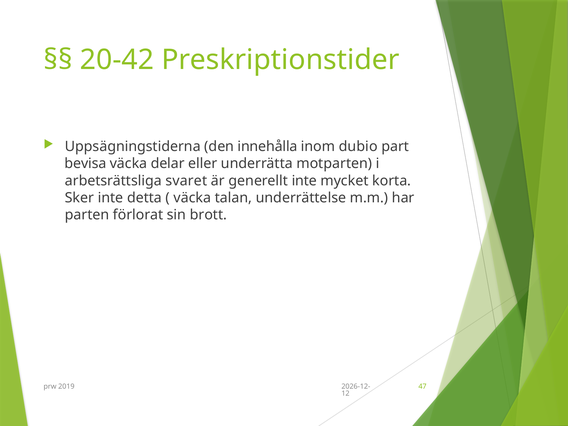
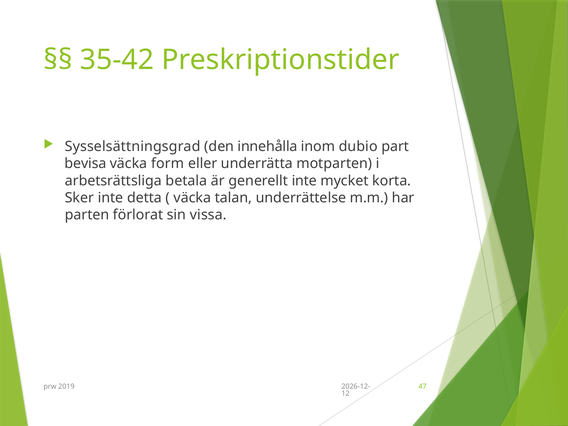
20-42: 20-42 -> 35-42 (117, 60)
Uppsägningstiderna: Uppsägningstiderna -> Sysselsättningsgrad (133, 147)
delar: delar -> form (168, 164)
svaret: svaret -> betala (186, 181)
brott: brott -> vissa (208, 215)
